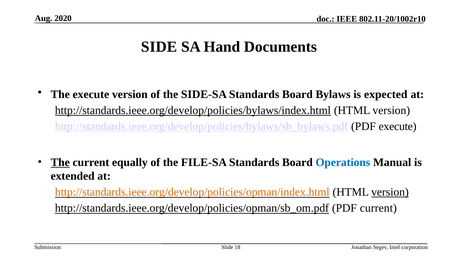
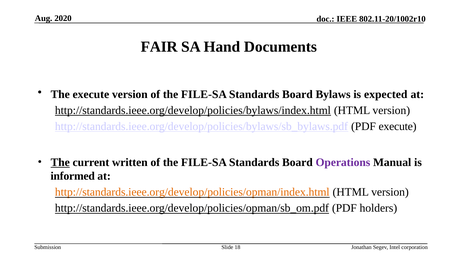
SIDE: SIDE -> FAIR (159, 47)
version of the SIDE-SA: SIDE-SA -> FILE-SA (204, 94)
equally: equally -> written (130, 162)
Operations colour: blue -> purple (343, 162)
extended: extended -> informed (73, 176)
version underline: present -> none (390, 192)
PDF current: current -> holders (378, 208)
